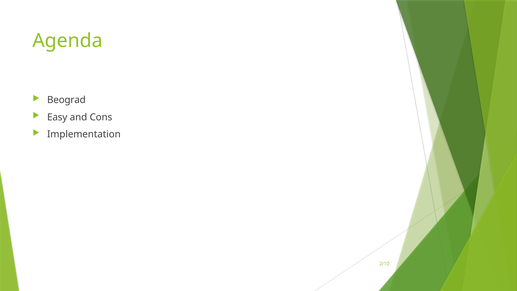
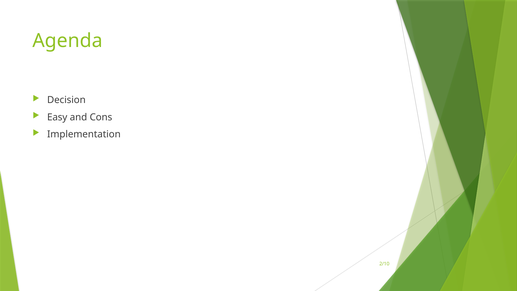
Beograd: Beograd -> Decision (66, 100)
